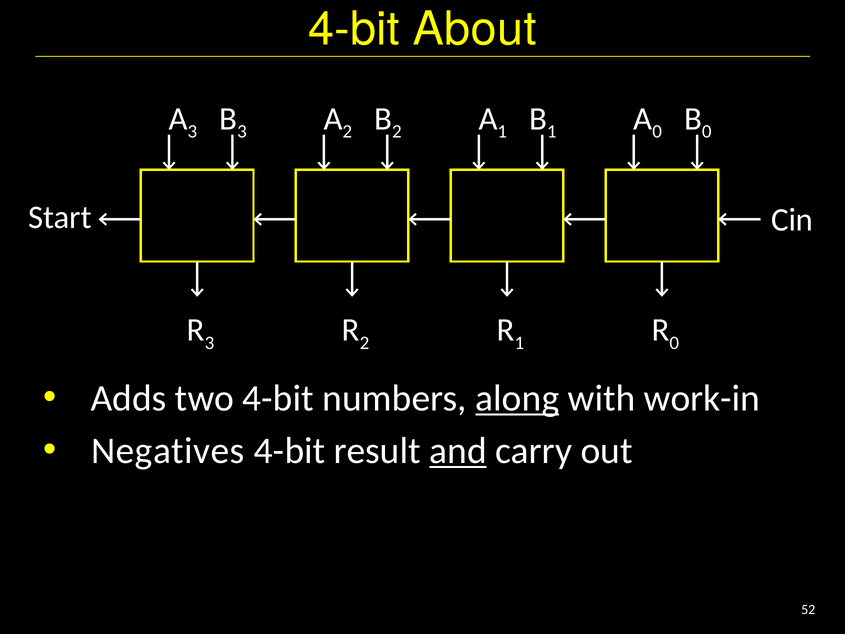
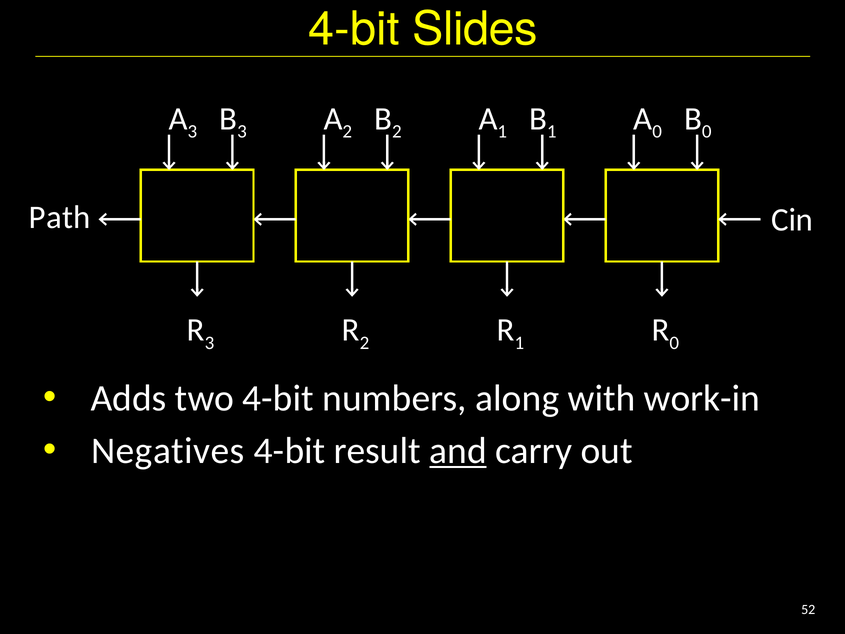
About: About -> Slides (475, 29)
Start: Start -> Path (60, 217)
along underline: present -> none (517, 398)
